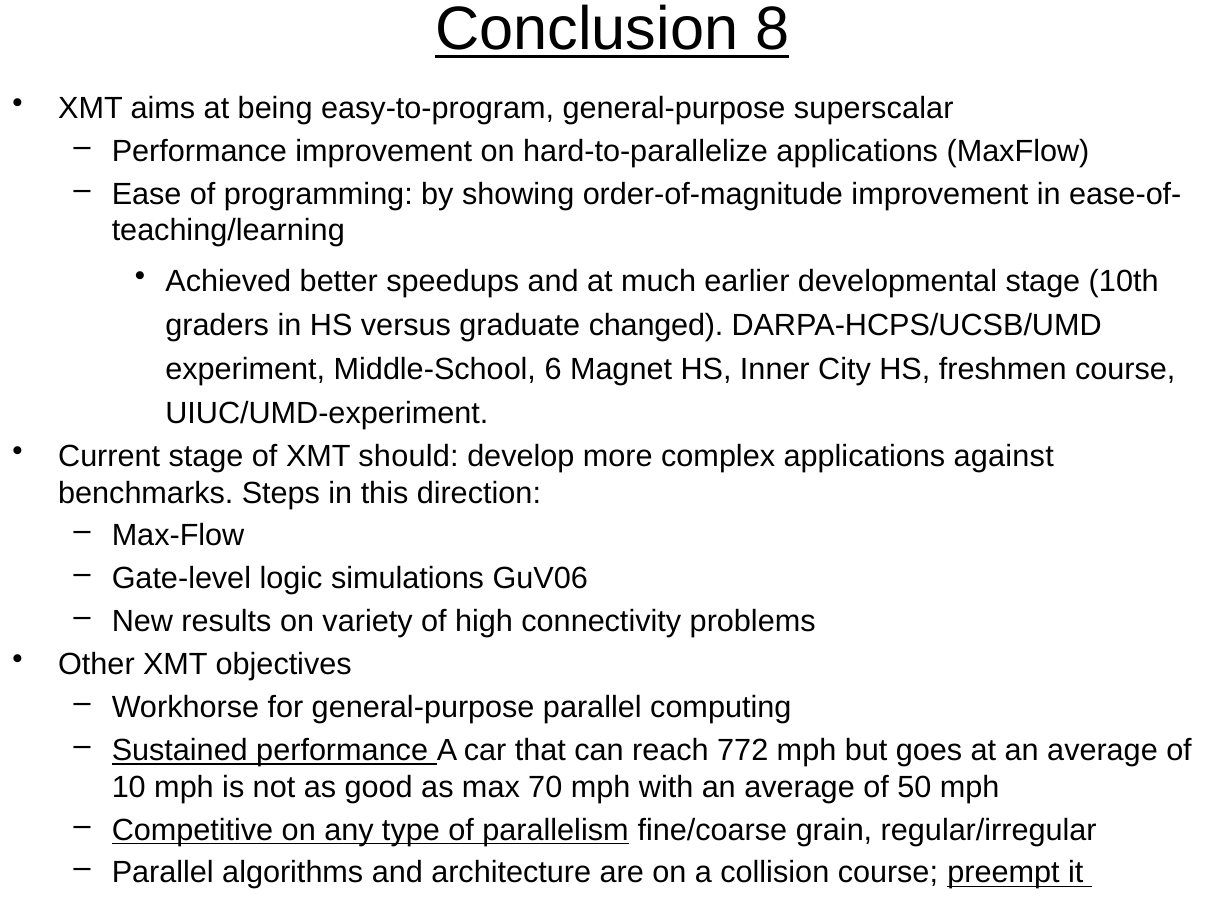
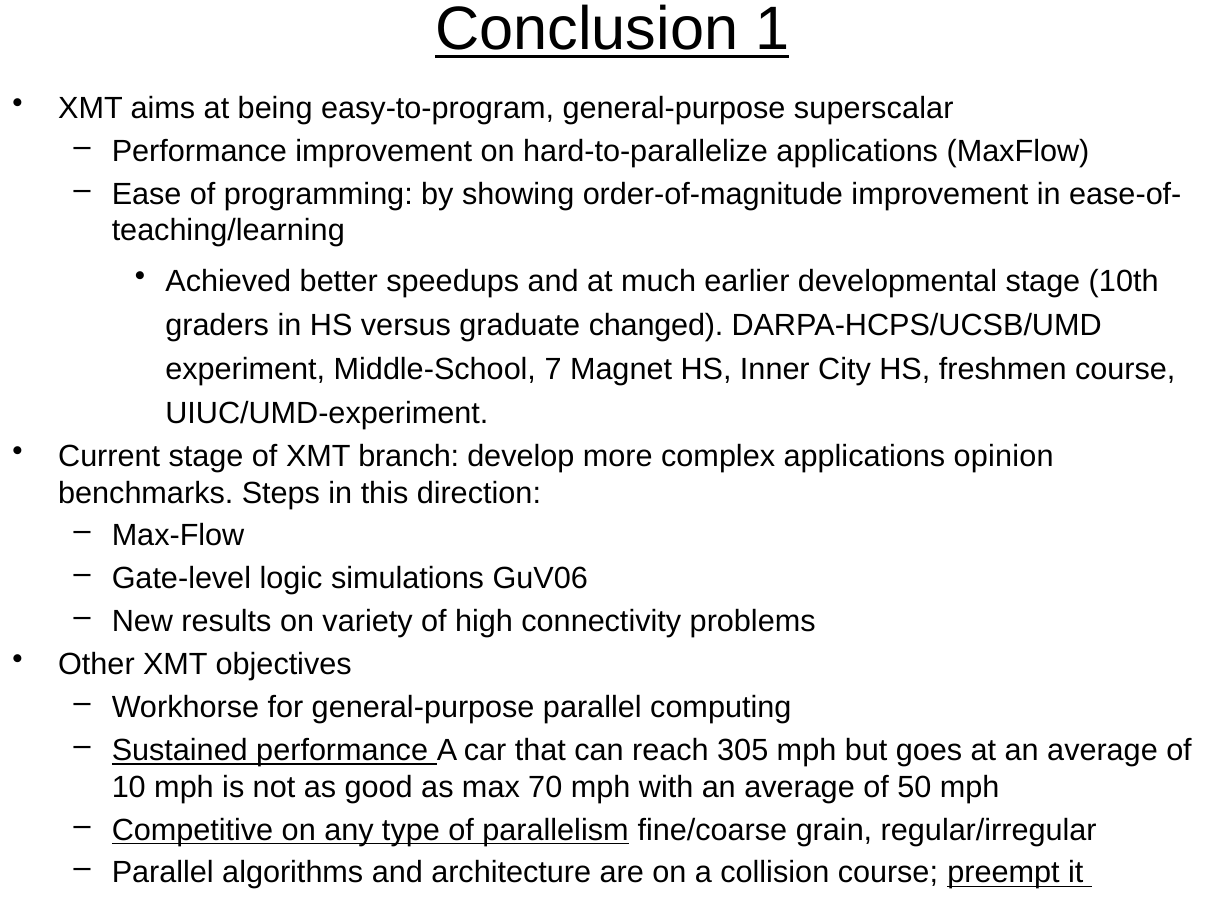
8: 8 -> 1 (772, 30)
6: 6 -> 7 (553, 369)
should: should -> branch (409, 456)
against: against -> opinion (1004, 456)
772: 772 -> 305 (743, 750)
